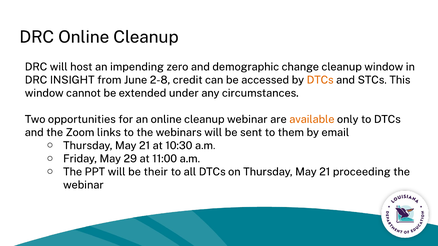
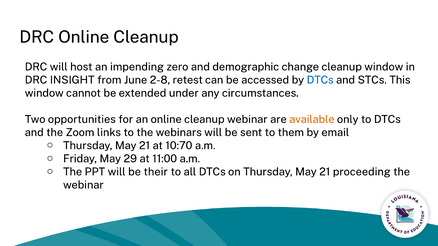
credit: credit -> retest (188, 80)
DTCs colour: orange -> blue (320, 80)
10:30: 10:30 -> 10:70 (179, 146)
